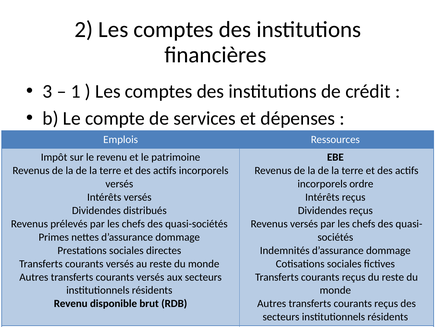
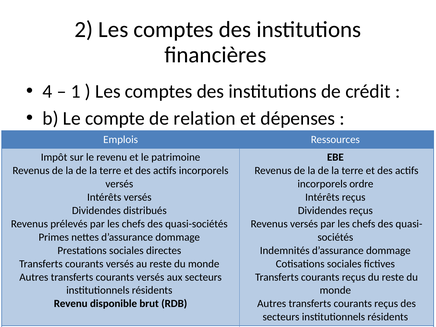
3: 3 -> 4 (47, 91)
services: services -> relation (205, 119)
